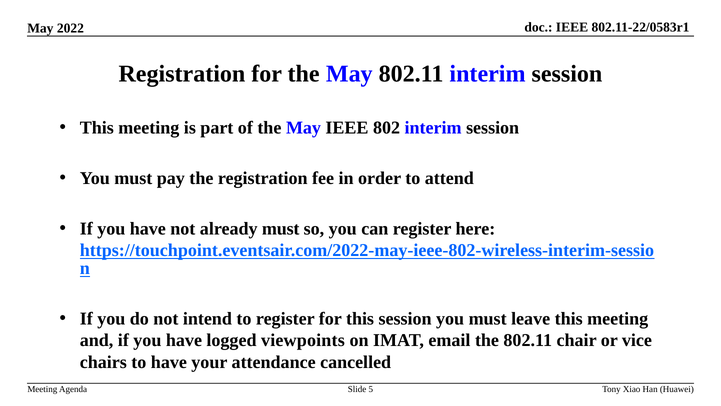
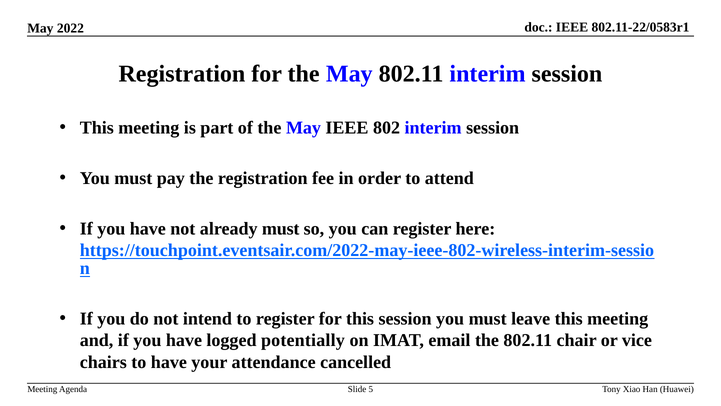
viewpoints: viewpoints -> potentially (303, 340)
